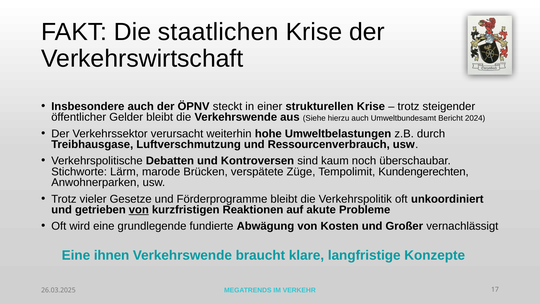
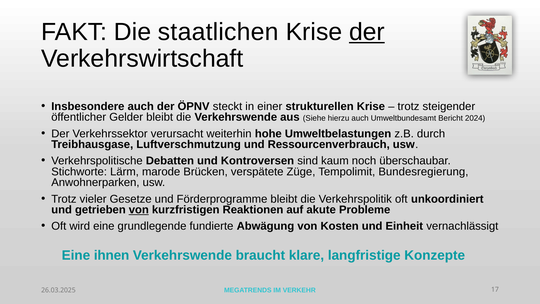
der underline: none -> present (367, 32)
Kundengerechten: Kundengerechten -> Bundesregierung (423, 172)
Großer: Großer -> Einheit (404, 226)
